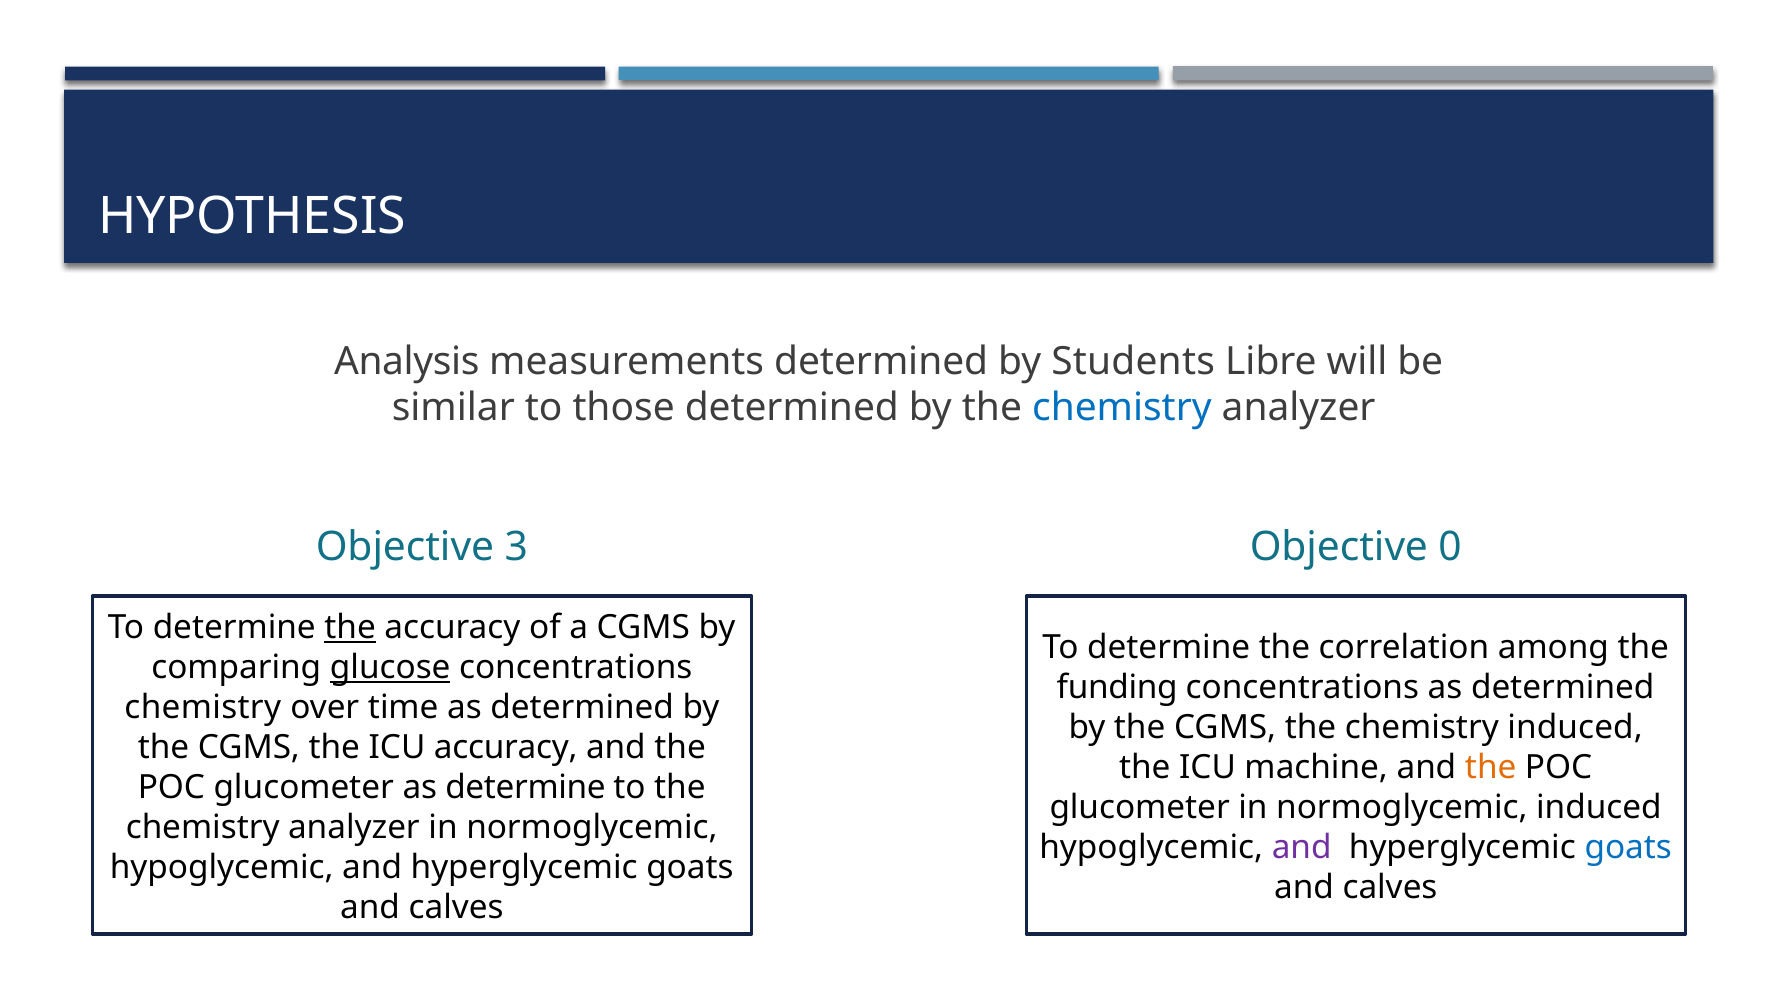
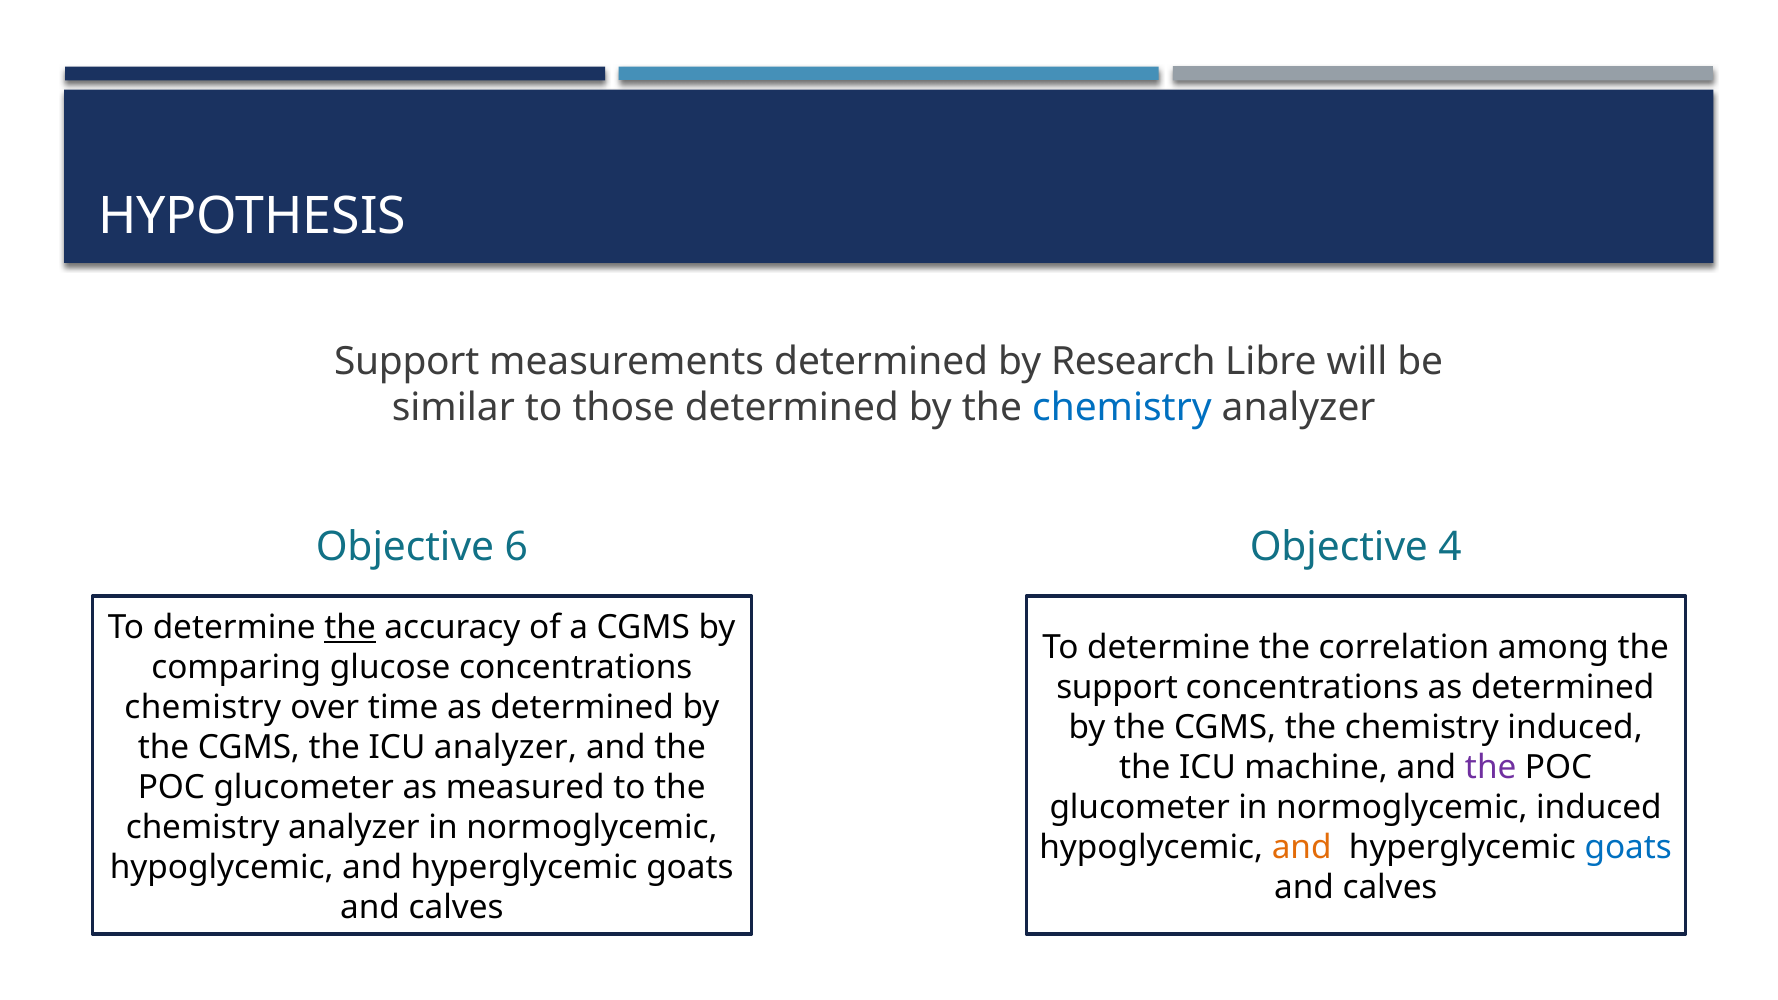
Analysis: Analysis -> Support (407, 361)
Students: Students -> Research (1133, 361)
3: 3 -> 6 (516, 547)
0: 0 -> 4 (1450, 547)
glucose underline: present -> none (390, 668)
funding: funding -> support (1117, 688)
ICU accuracy: accuracy -> analyzer (505, 748)
the colour: orange -> purple (1491, 768)
as determine: determine -> measured (525, 788)
and colour: purple -> orange (1302, 848)
